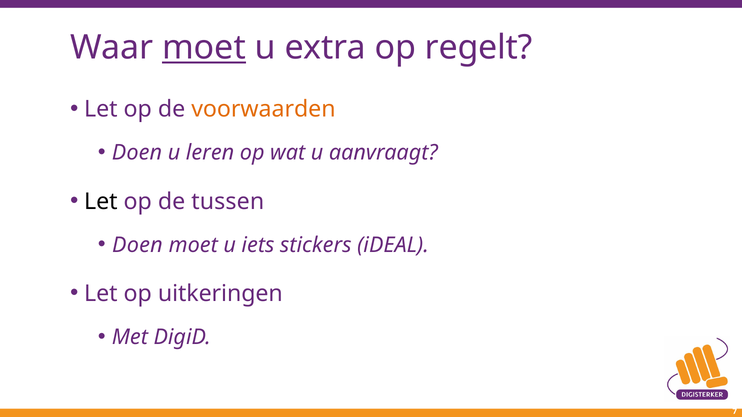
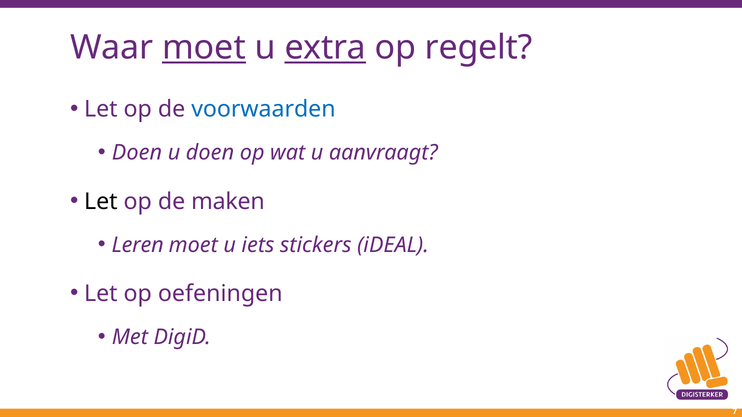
extra underline: none -> present (325, 48)
voorwaarden colour: orange -> blue (263, 109)
u leren: leren -> doen (210, 153)
tussen: tussen -> maken (228, 202)
Doen: Doen -> Leren (138, 245)
uitkeringen: uitkeringen -> oefeningen (220, 294)
